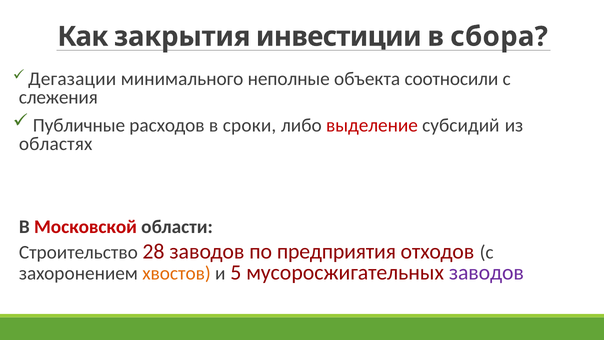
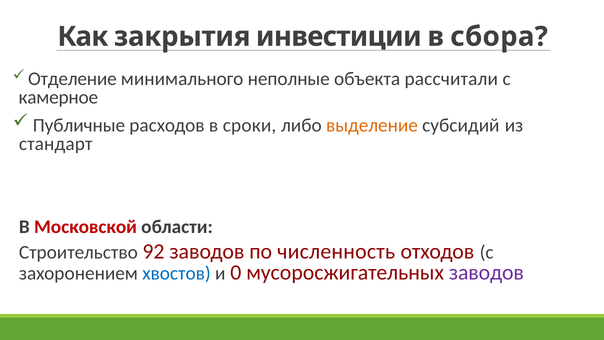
Дегазации: Дегазации -> Отделение (72, 79)
соотносили: соотносили -> рассчитали (451, 79)
слежения: слежения -> камерное (58, 97)
выделение colour: red -> orange (372, 125)
областях: областях -> стандарт (56, 144)
28: 28 -> 92 (153, 251)
предприятия: предприятия -> численность (336, 251)
хвостов colour: orange -> blue (177, 273)
5: 5 -> 0 (236, 272)
